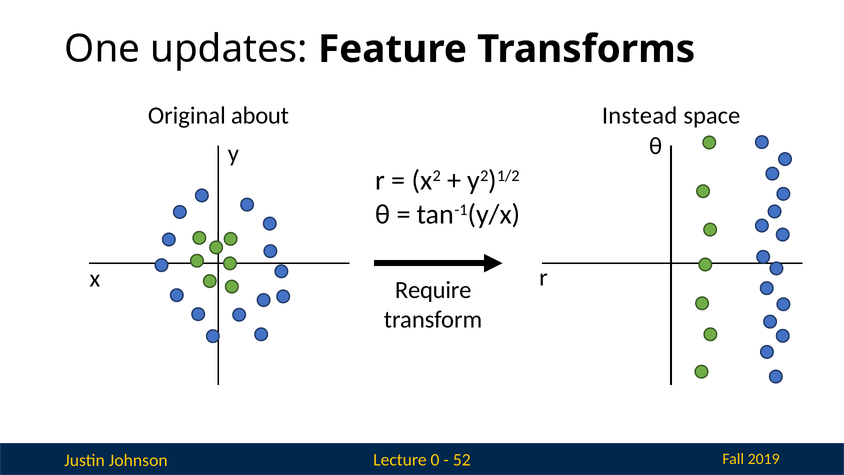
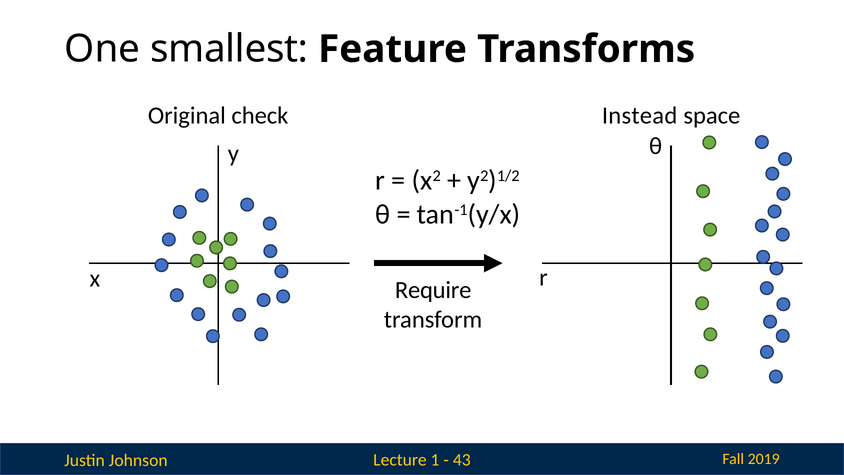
updates: updates -> smallest (229, 49)
about: about -> check (260, 115)
0: 0 -> 1 (435, 460)
52: 52 -> 43 (462, 460)
